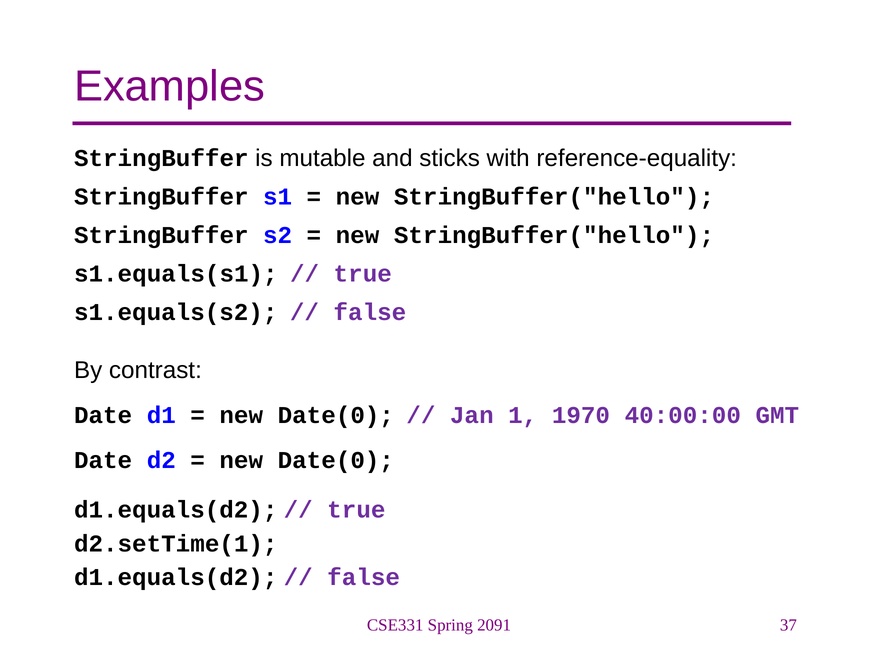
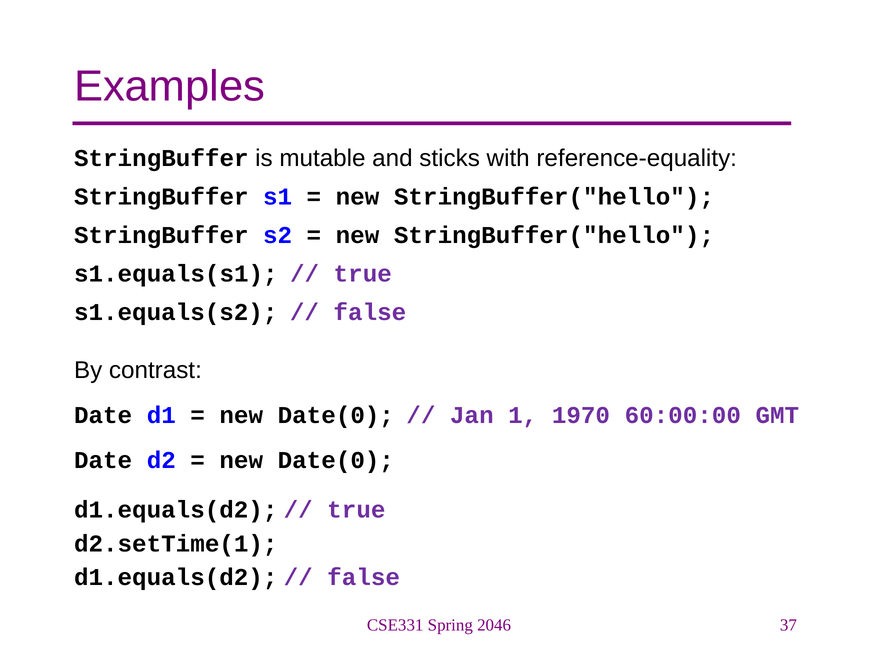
40:00:00: 40:00:00 -> 60:00:00 (683, 415)
2091: 2091 -> 2046 (494, 625)
